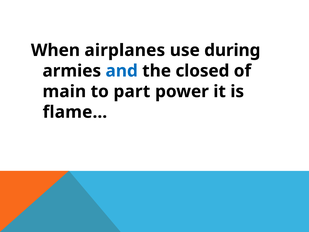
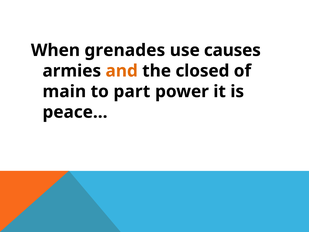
airplanes: airplanes -> grenades (125, 50)
during: during -> causes (232, 50)
and colour: blue -> orange (122, 71)
flame…: flame… -> peace… (75, 112)
